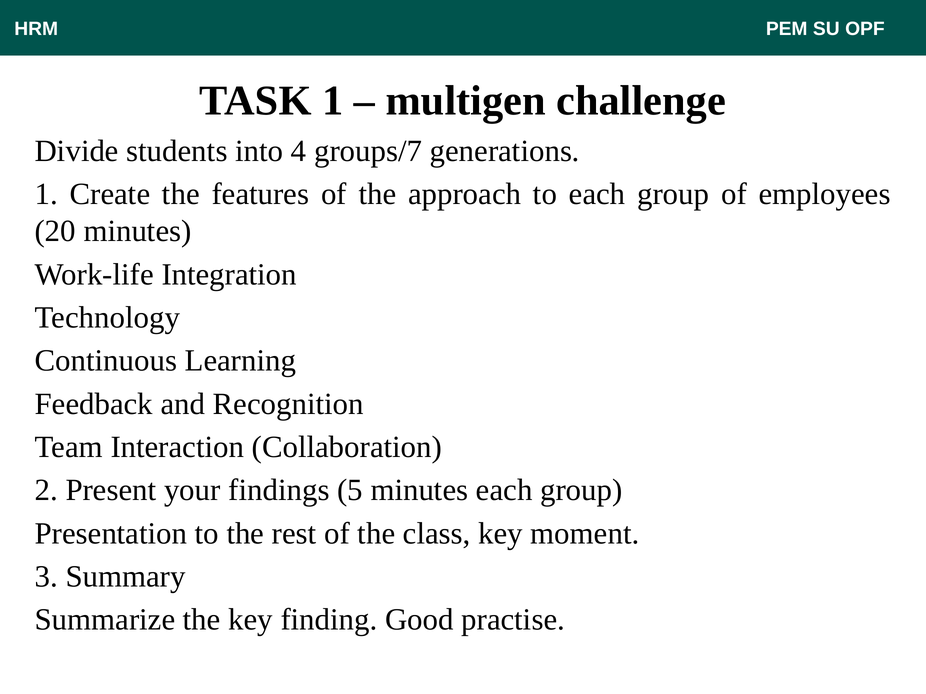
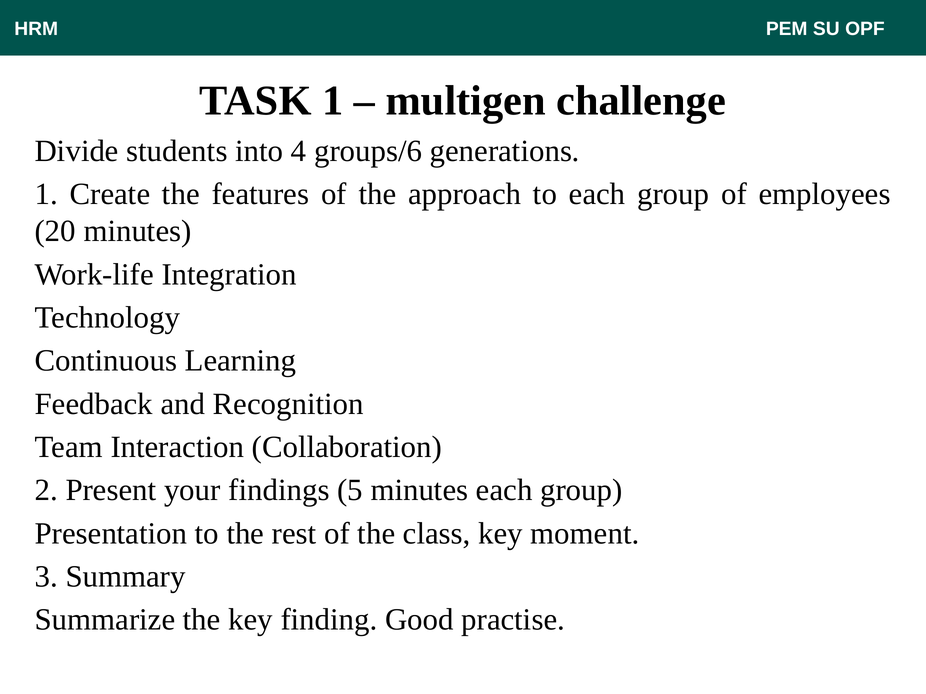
groups/7: groups/7 -> groups/6 (368, 151)
